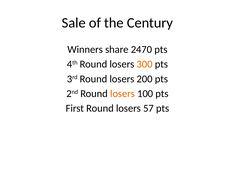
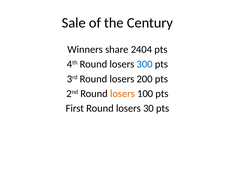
2470: 2470 -> 2404 (141, 49)
300 colour: orange -> blue (145, 64)
57: 57 -> 30 (148, 108)
